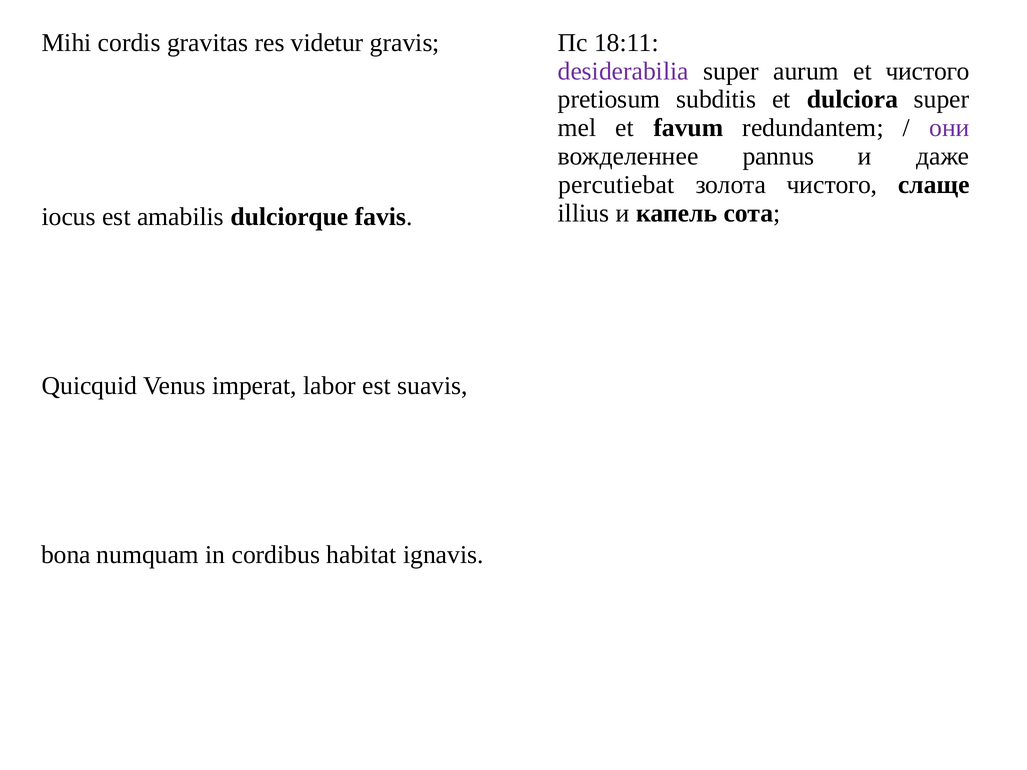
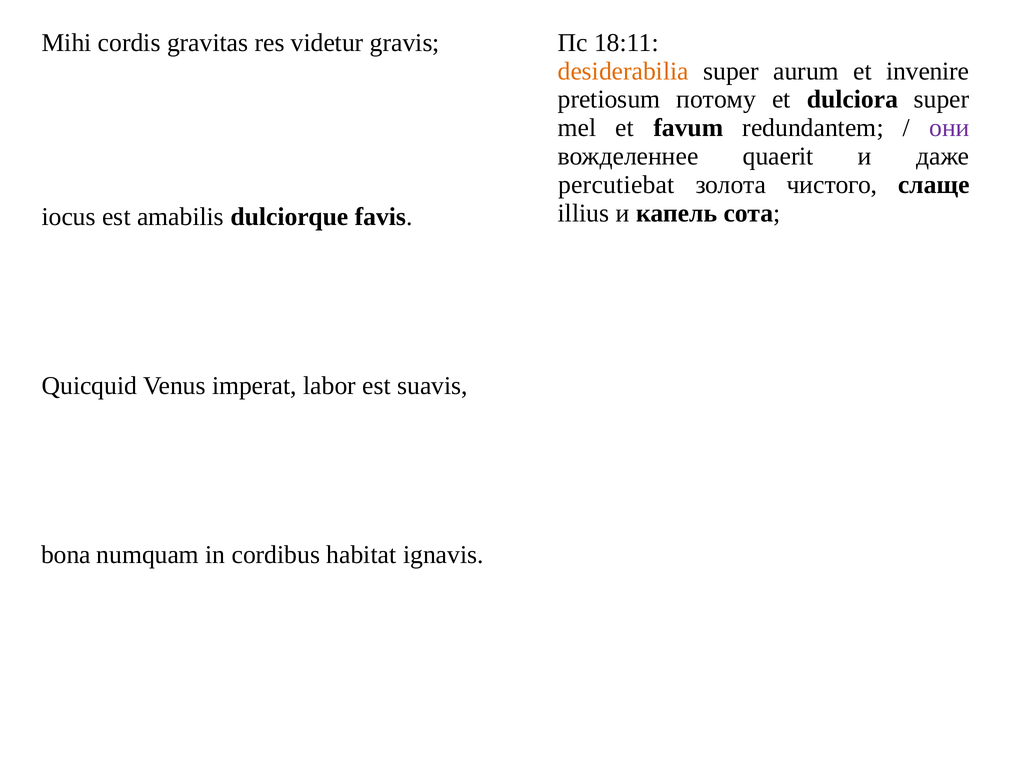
desiderabilia colour: purple -> orange (623, 71)
et чистого: чистого -> invenire (928, 71)
subditis: subditis -> потому (716, 99)
pannus: pannus -> quaerit (778, 156)
